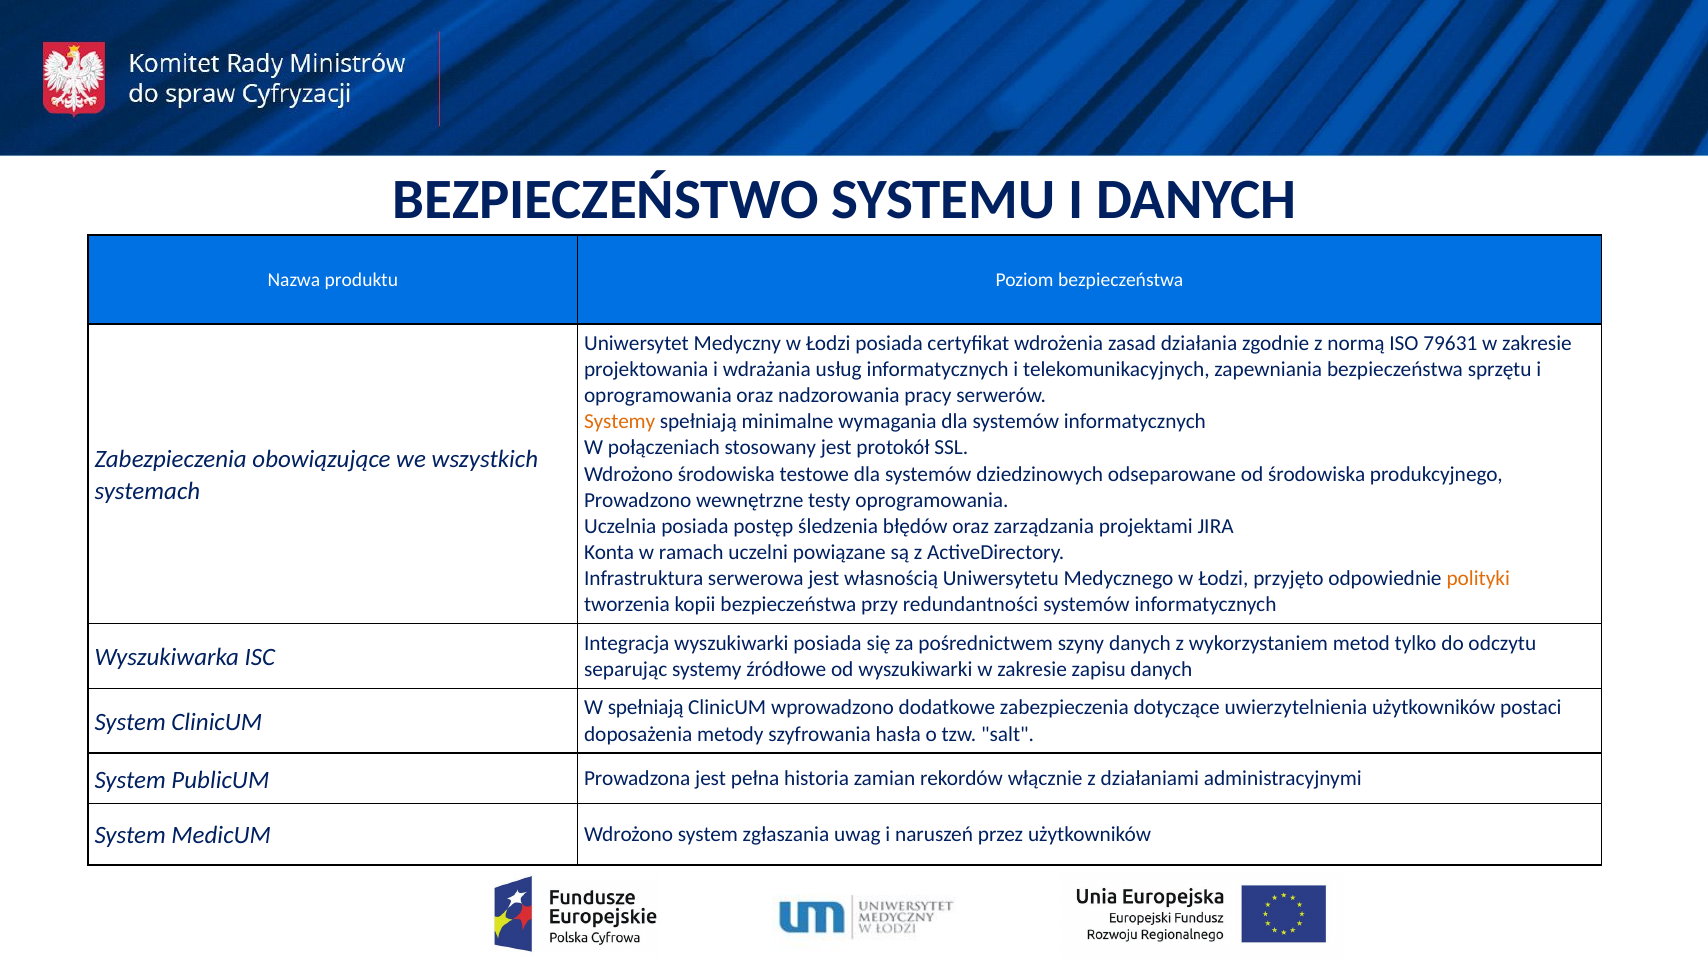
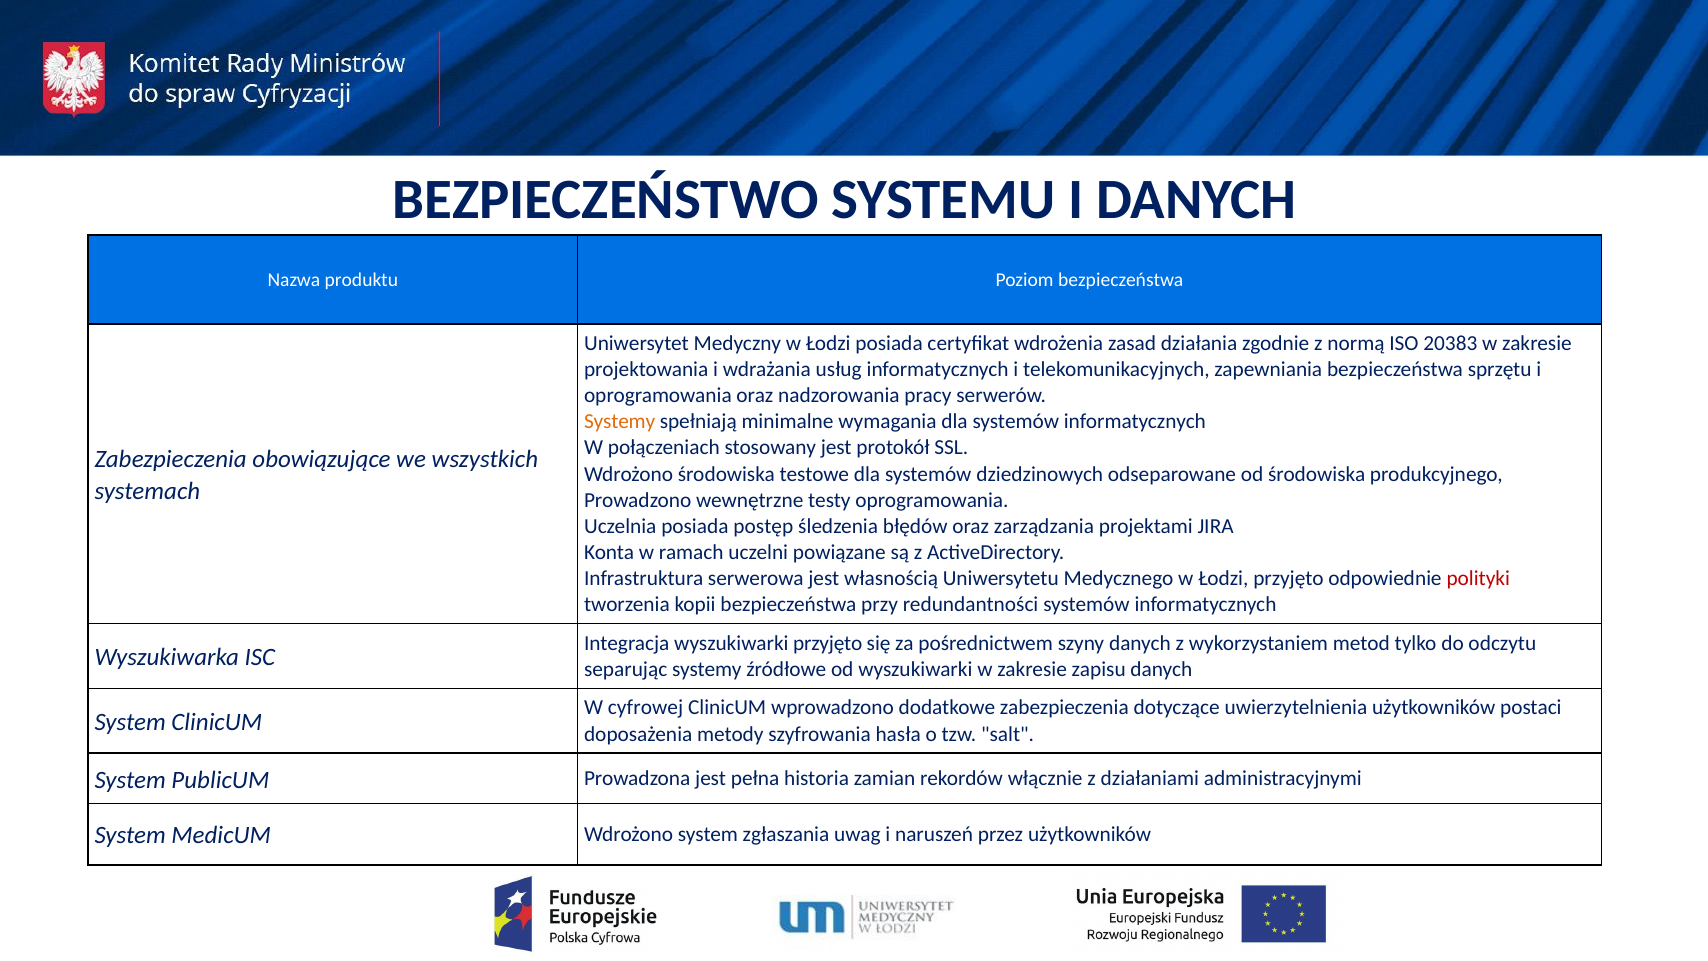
79631: 79631 -> 20383 (1450, 344)
polityki colour: orange -> red (1478, 578)
wyszukiwarki posiada: posiada -> przyjęto (828, 643)
W spełniają: spełniają -> cyfrowej (646, 708)
